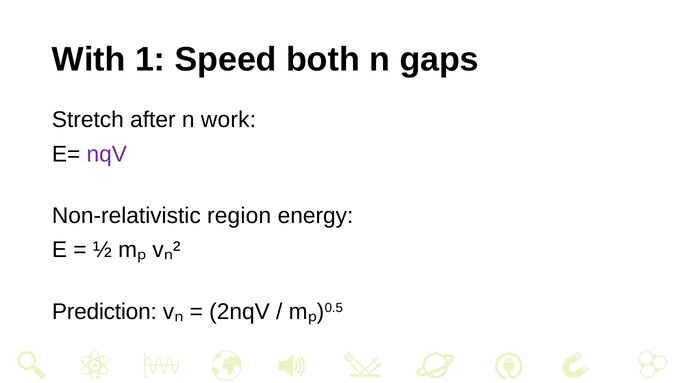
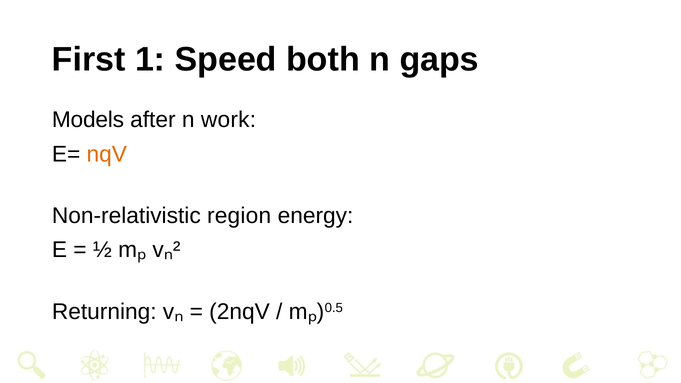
With: With -> First (89, 60)
Stretch: Stretch -> Models (88, 120)
nqV colour: purple -> orange (107, 154)
Prediction: Prediction -> Returning (104, 312)
